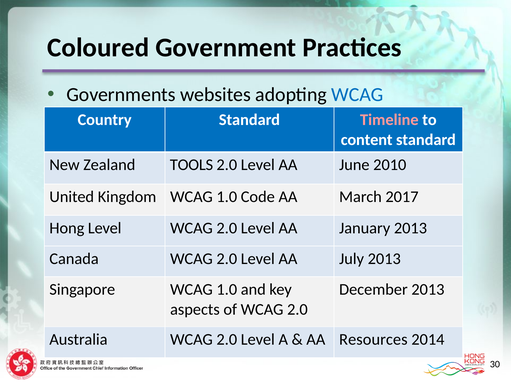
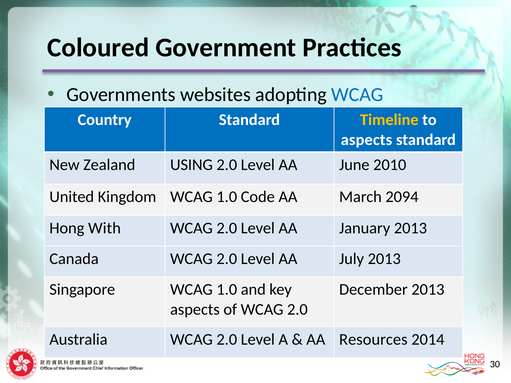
Timeline colour: pink -> yellow (389, 120)
content: content -> aspects (366, 140)
TOOLS: TOOLS -> USING (191, 165)
2017: 2017 -> 2094 (402, 197)
Hong Level: Level -> With (104, 228)
